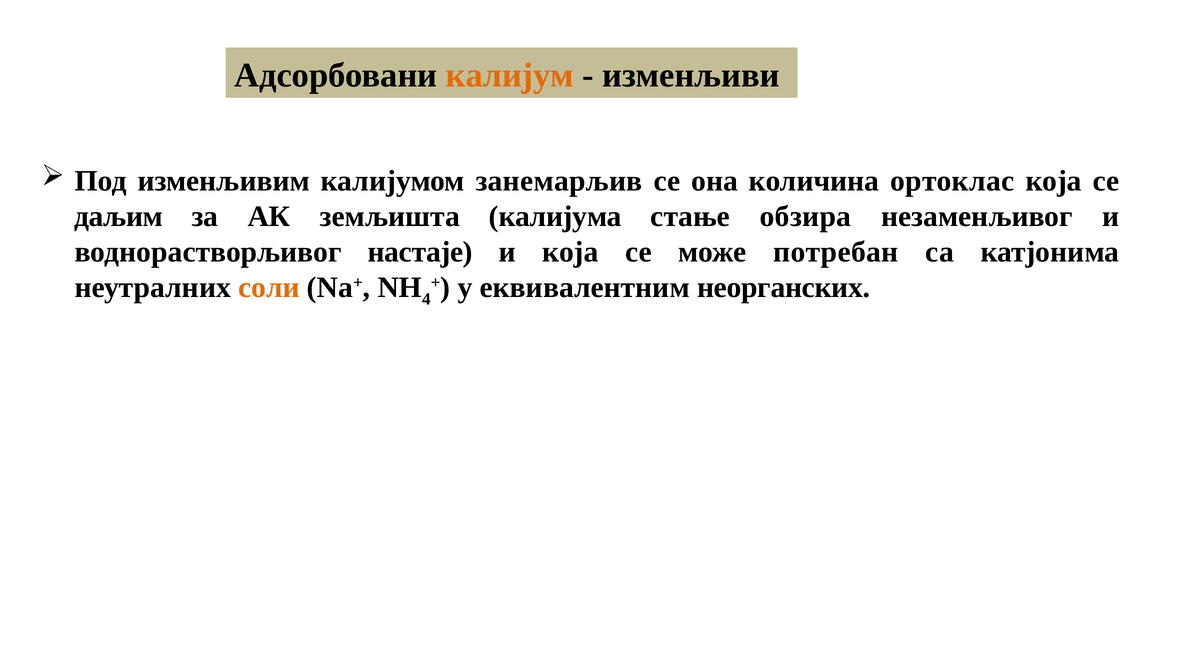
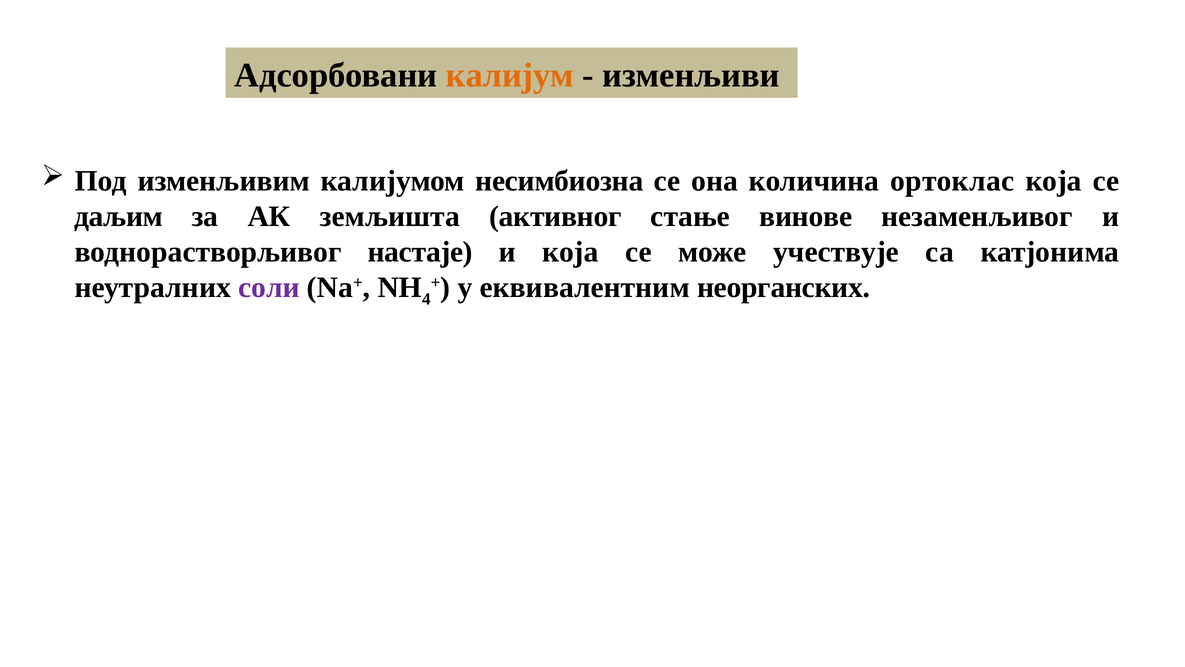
занемарљив: занемарљив -> несимбиозна (559, 181)
калијума: калијума -> активног (555, 216)
обзира: обзира -> винове (806, 216)
потребан: потребан -> учествује (836, 252)
соли colour: orange -> purple (269, 287)
